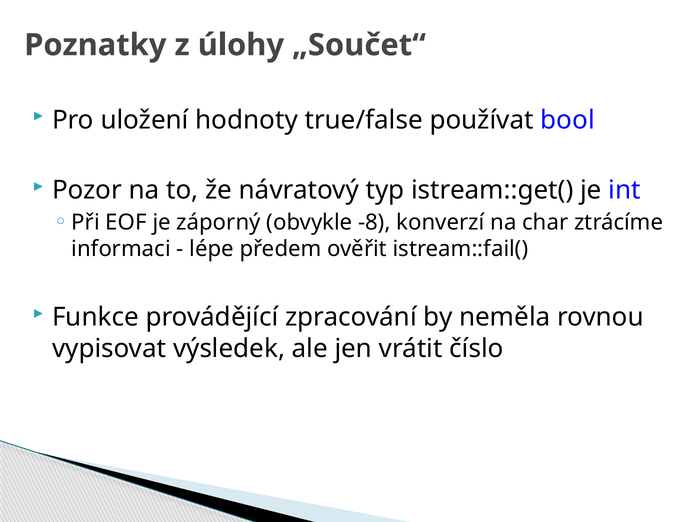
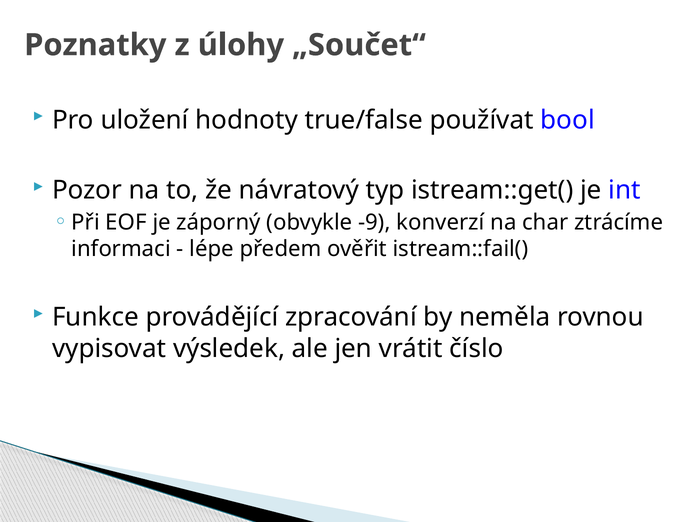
-8: -8 -> -9 (374, 222)
